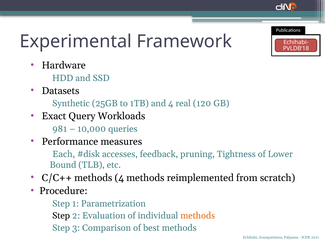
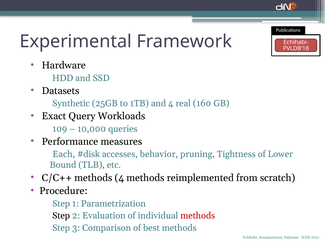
120: 120 -> 160 (202, 104)
981: 981 -> 109 (60, 129)
feedback: feedback -> behavior (159, 155)
methods colour: orange -> red (198, 216)
